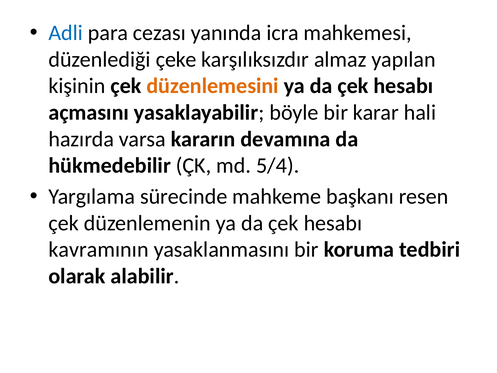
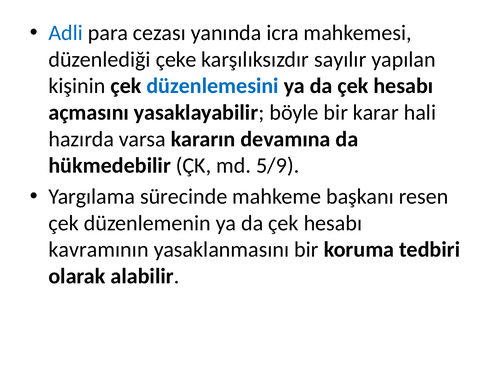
almaz: almaz -> sayılır (340, 59)
düzenlemesini colour: orange -> blue (213, 86)
5/4: 5/4 -> 5/9 (278, 166)
